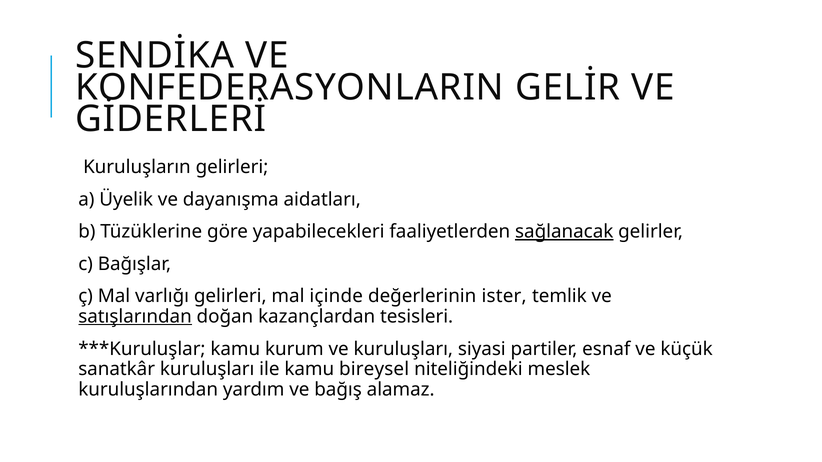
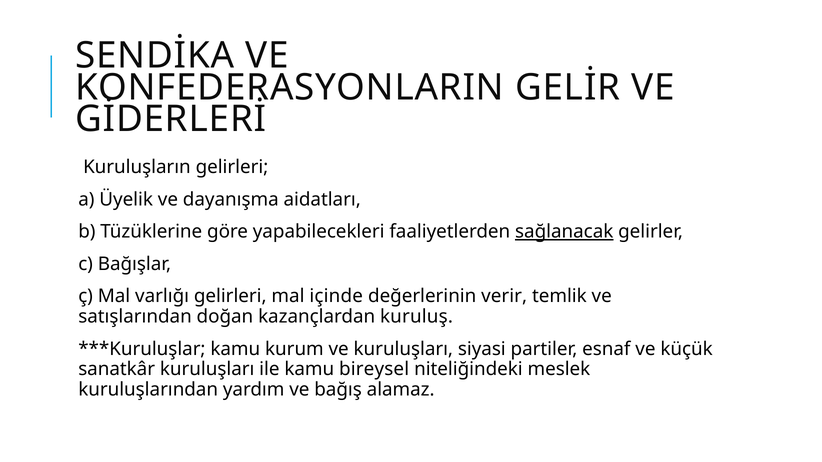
ister: ister -> verir (504, 296)
satışlarından underline: present -> none (135, 317)
tesisleri: tesisleri -> kuruluş (416, 317)
